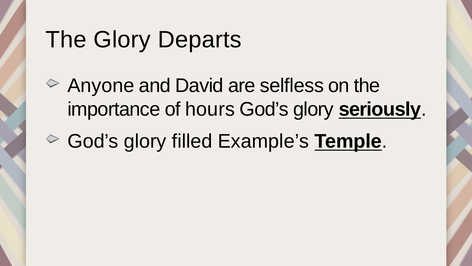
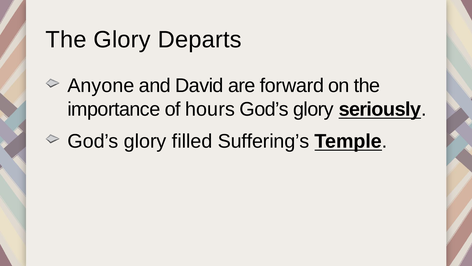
selfless: selfless -> forward (292, 86)
Example’s: Example’s -> Suffering’s (263, 141)
